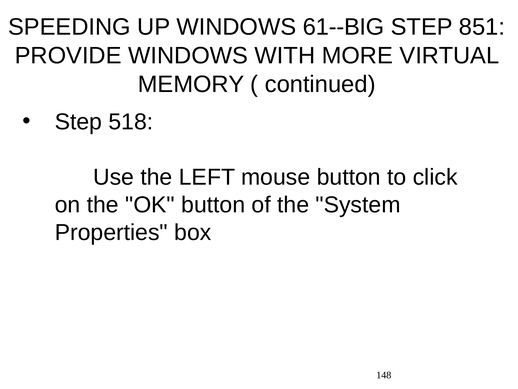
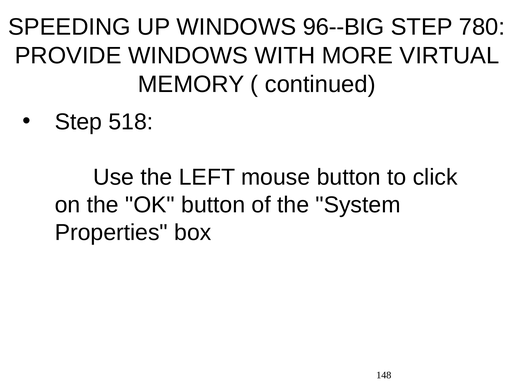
61--BIG: 61--BIG -> 96--BIG (344, 27)
851: 851 -> 780 (482, 27)
